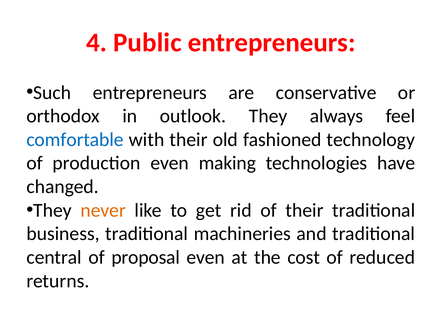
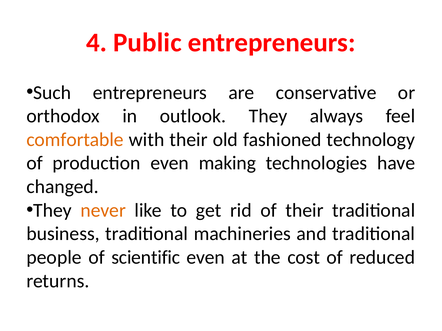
comfortable colour: blue -> orange (75, 140)
central: central -> people (54, 258)
proposal: proposal -> scientific (146, 258)
